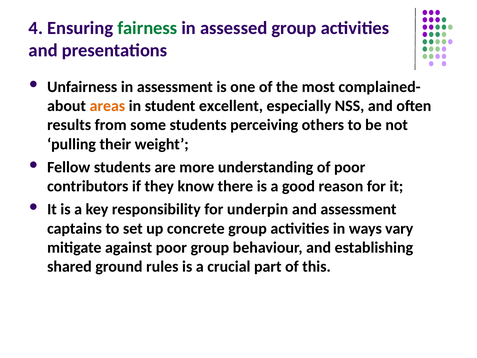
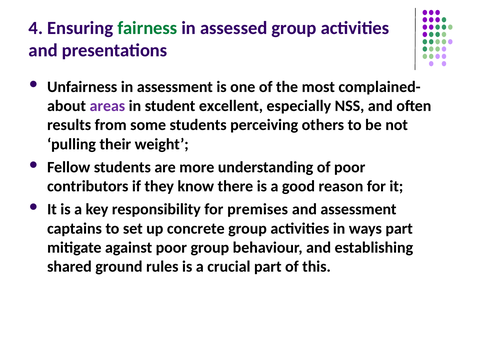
areas colour: orange -> purple (107, 106)
underpin: underpin -> premises (258, 209)
ways vary: vary -> part (399, 228)
